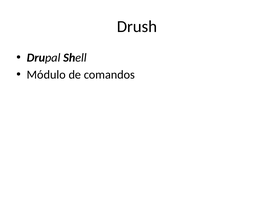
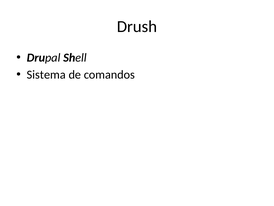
Módulo: Módulo -> Sistema (46, 75)
